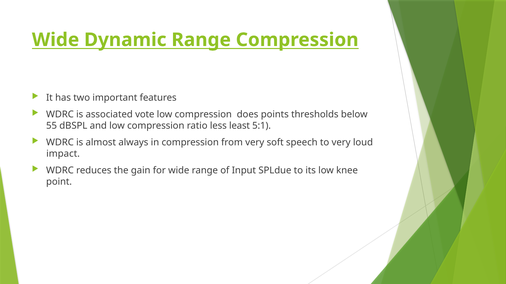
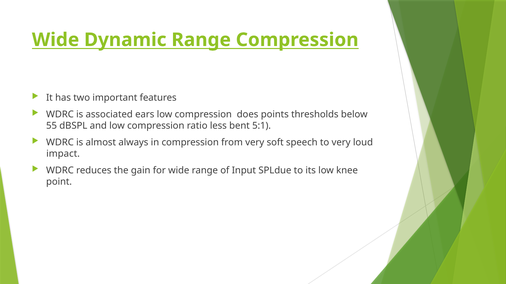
vote: vote -> ears (145, 115)
least: least -> bent (239, 126)
